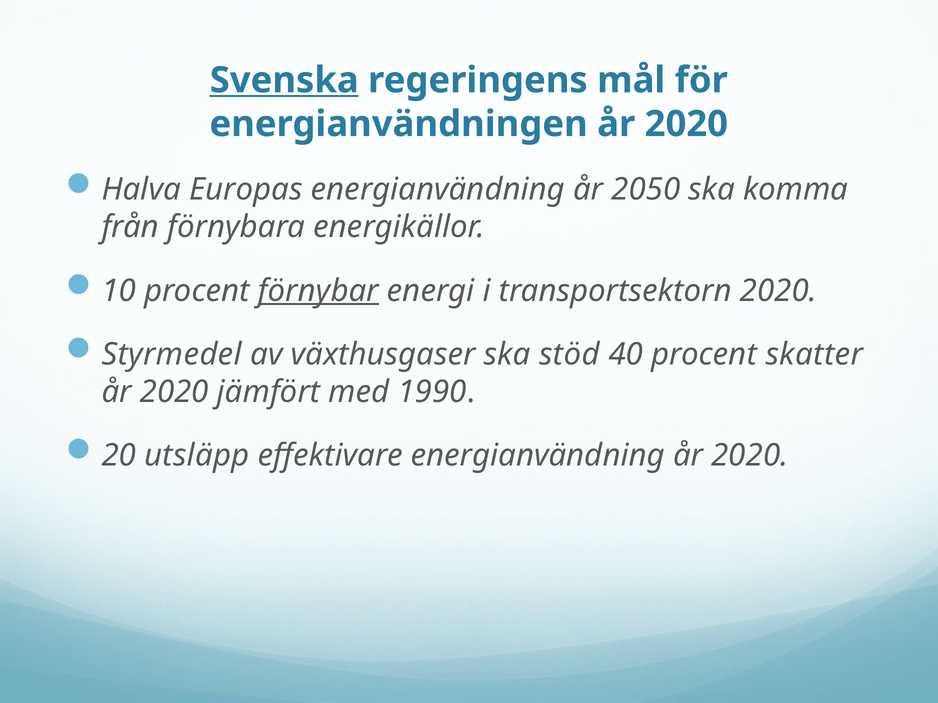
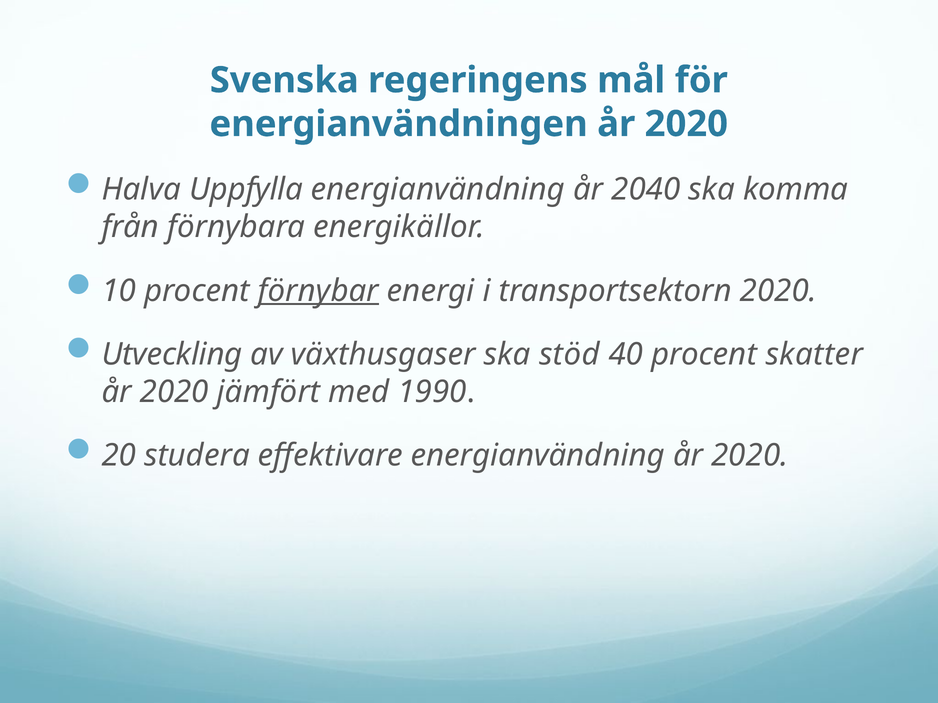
Svenska underline: present -> none (284, 80)
Europas: Europas -> Uppfylla (246, 190)
2050: 2050 -> 2040 (646, 190)
Styrmedel: Styrmedel -> Utveckling (172, 355)
utsläpp: utsläpp -> studera (197, 456)
